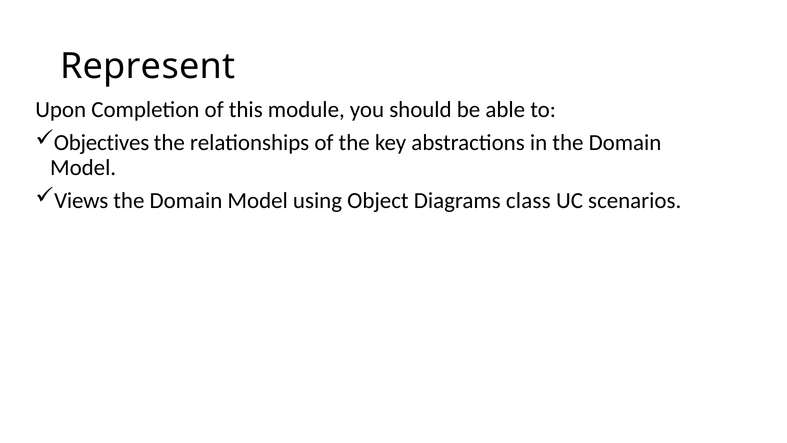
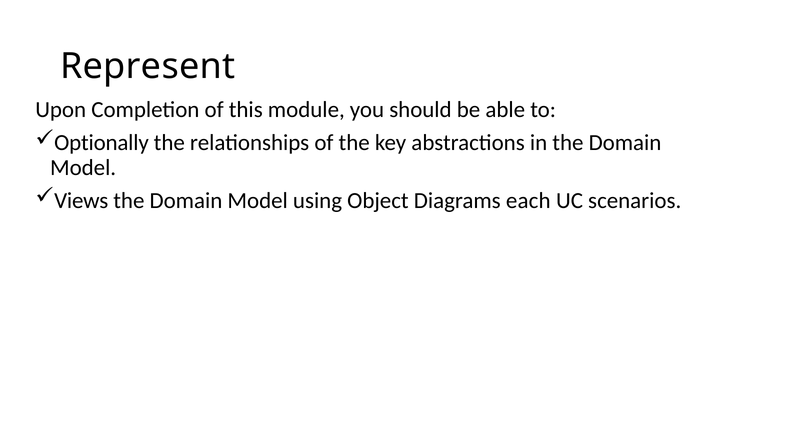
Objectives: Objectives -> Optionally (101, 143)
class: class -> each (528, 200)
